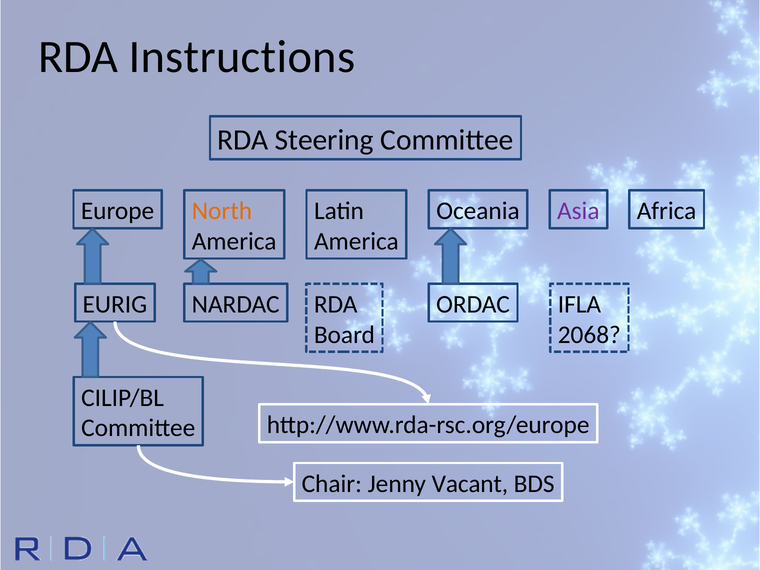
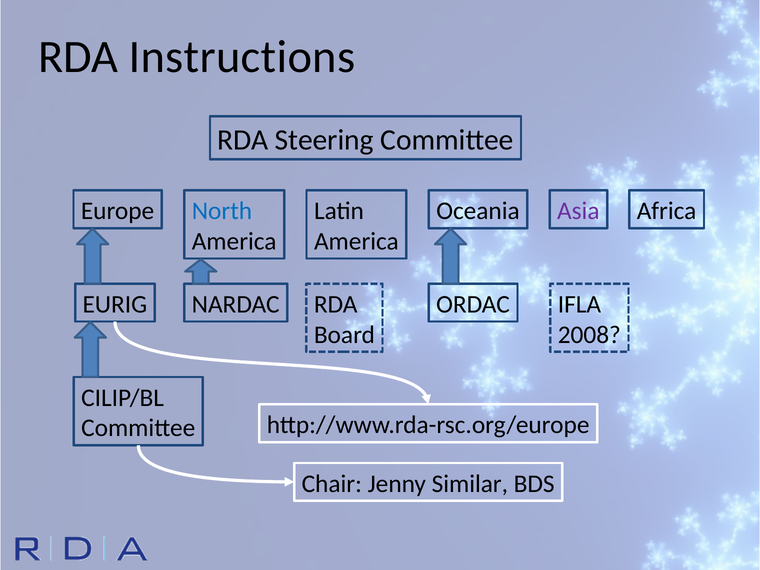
North colour: orange -> blue (222, 211)
2068: 2068 -> 2008 (589, 335)
Vacant: Vacant -> Similar (470, 484)
